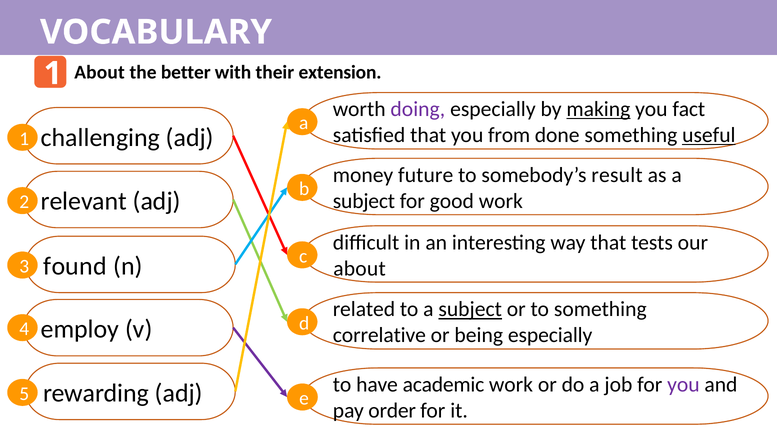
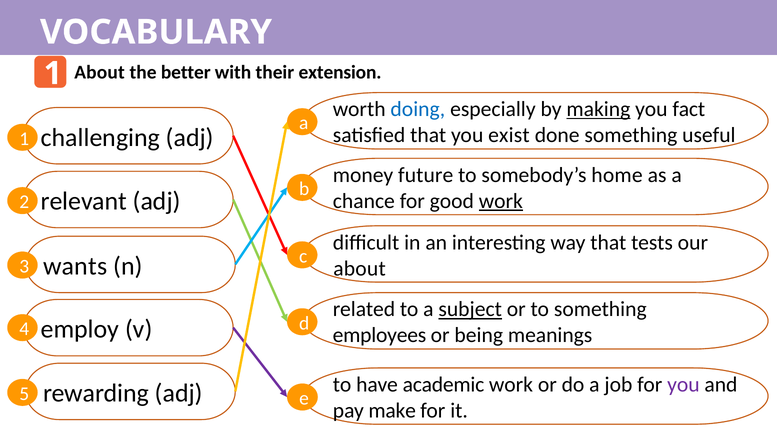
doing colour: purple -> blue (418, 109)
from: from -> exist (509, 135)
useful underline: present -> none (709, 135)
result: result -> home (617, 175)
subject: subject -> chance (364, 201)
work underline: none -> present (501, 201)
found: found -> wants (75, 266)
correlative: correlative -> employees (379, 335)
being especially: especially -> meanings (550, 335)
order: order -> make (392, 411)
